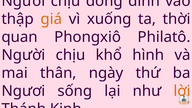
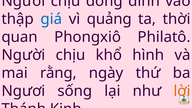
giá colour: orange -> blue (51, 19)
xuống: xuống -> quảng (109, 19)
thân: thân -> rằng (58, 73)
